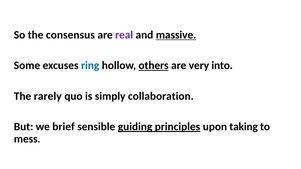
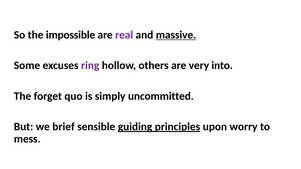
consensus: consensus -> impossible (71, 35)
ring colour: blue -> purple (90, 66)
others underline: present -> none (154, 66)
rarely: rarely -> forget (48, 96)
collaboration: collaboration -> uncommitted (161, 96)
taking: taking -> worry (244, 127)
